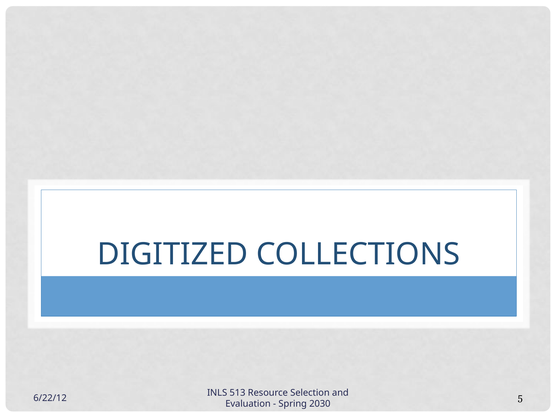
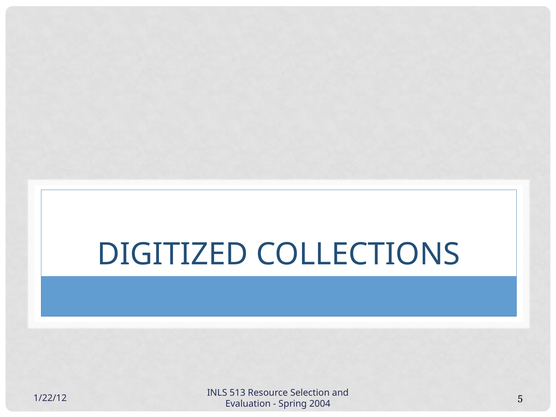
6/22/12: 6/22/12 -> 1/22/12 (50, 398)
2030: 2030 -> 2004 (320, 404)
